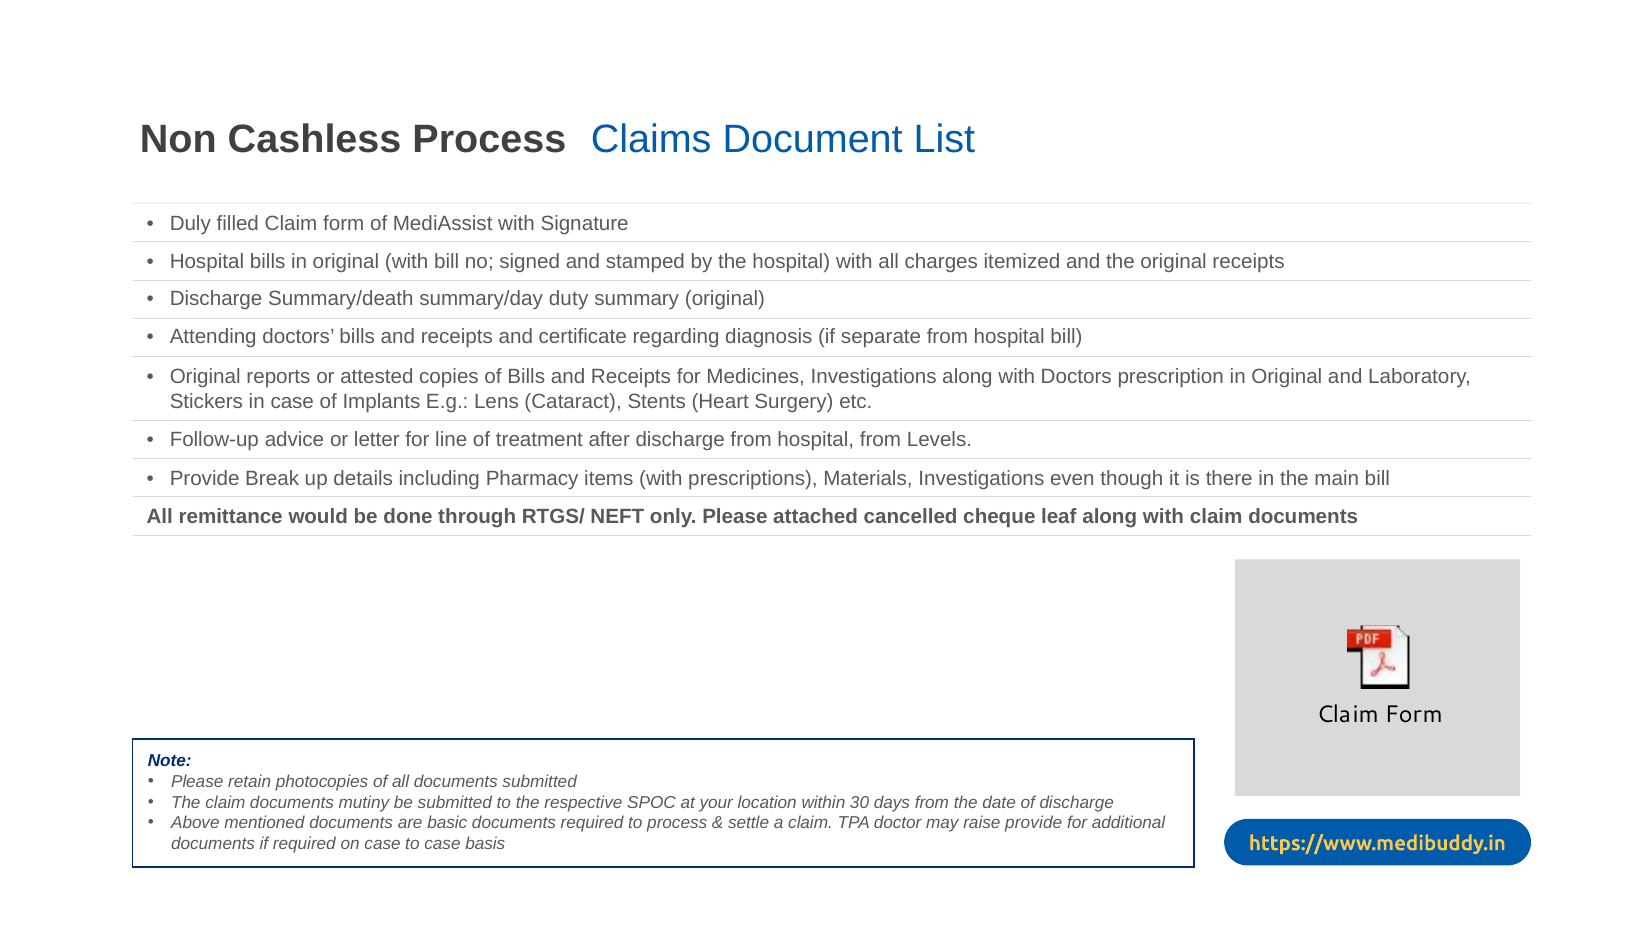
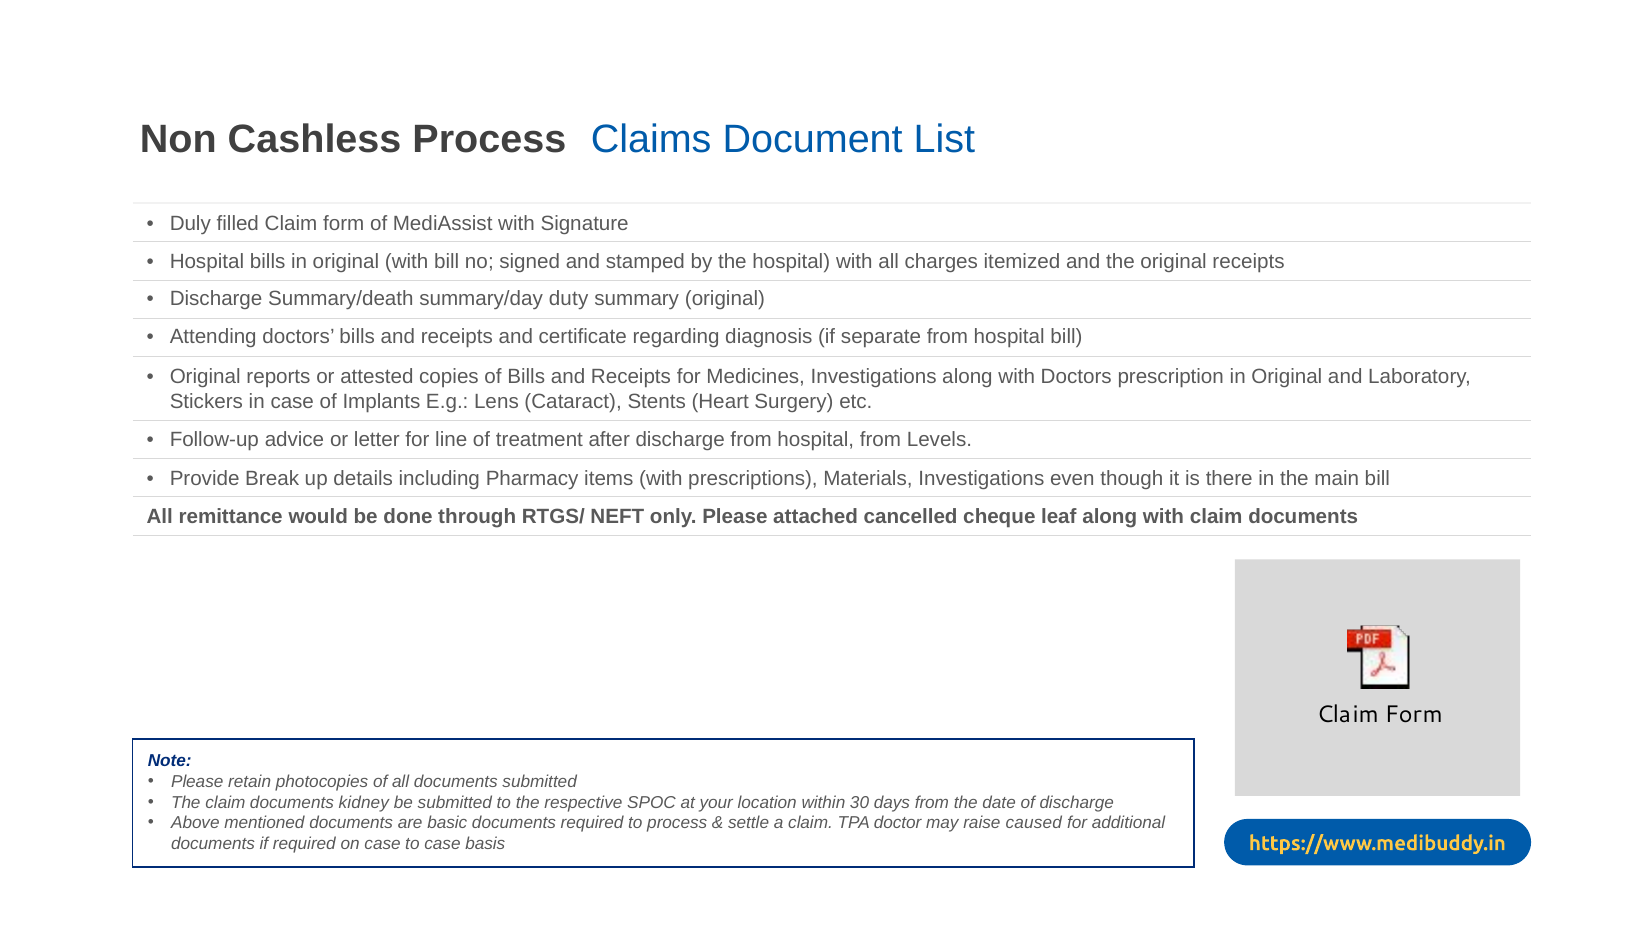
mutiny: mutiny -> kidney (364, 802)
raise provide: provide -> caused (1034, 823)
